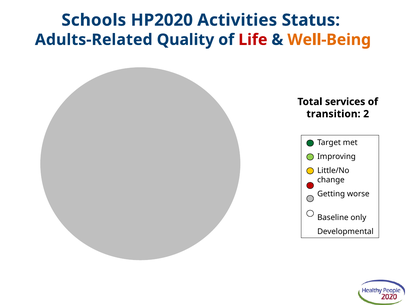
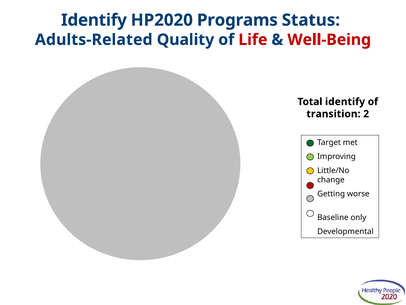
Schools: Schools -> Identify (94, 20)
Activities: Activities -> Programs (237, 20)
Well-Being colour: orange -> red (329, 40)
Total services: services -> identify (345, 102)
